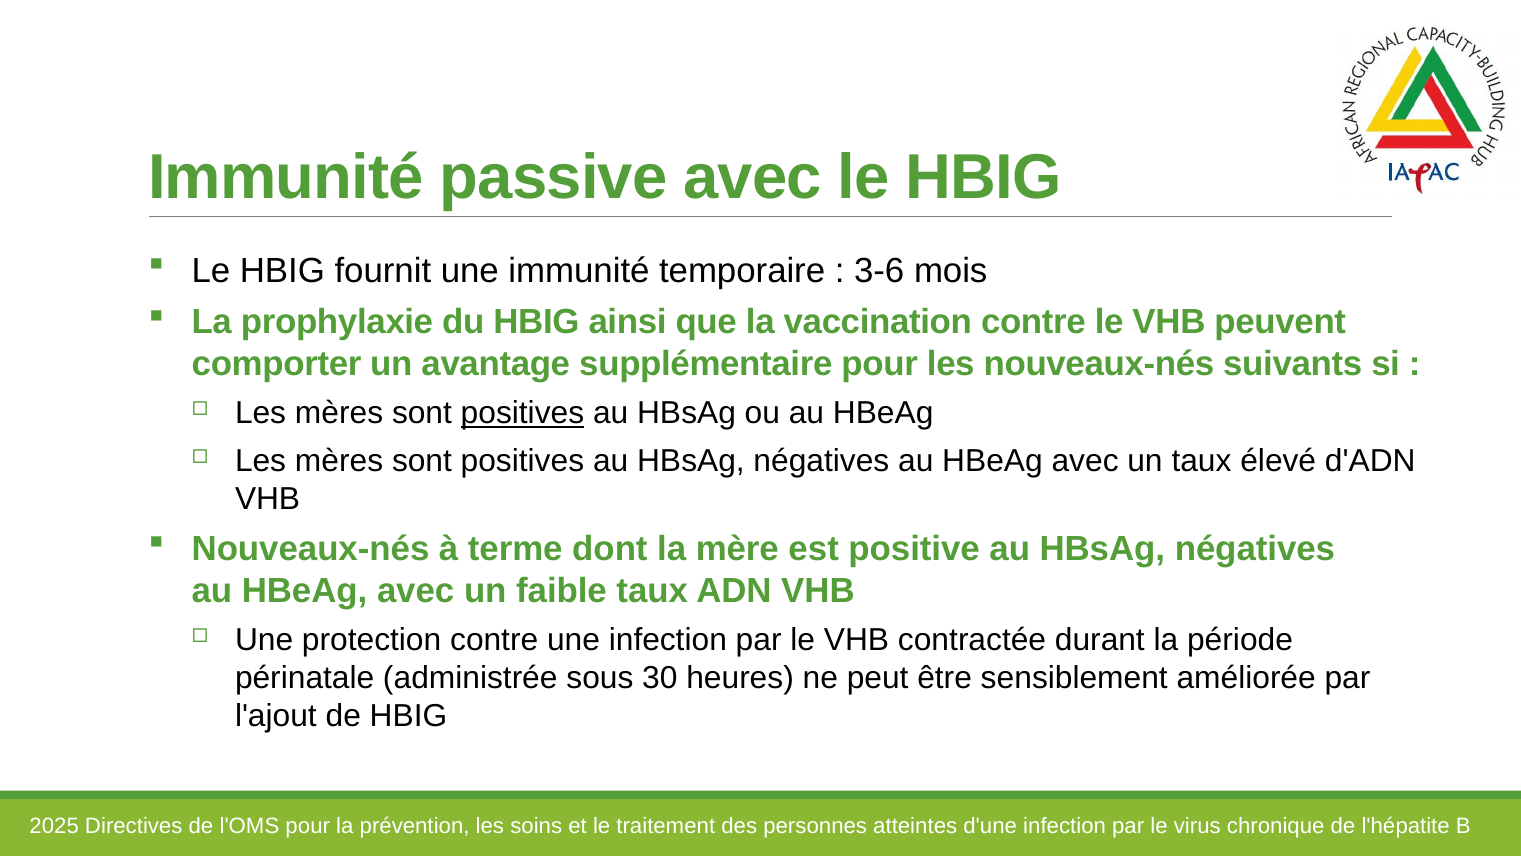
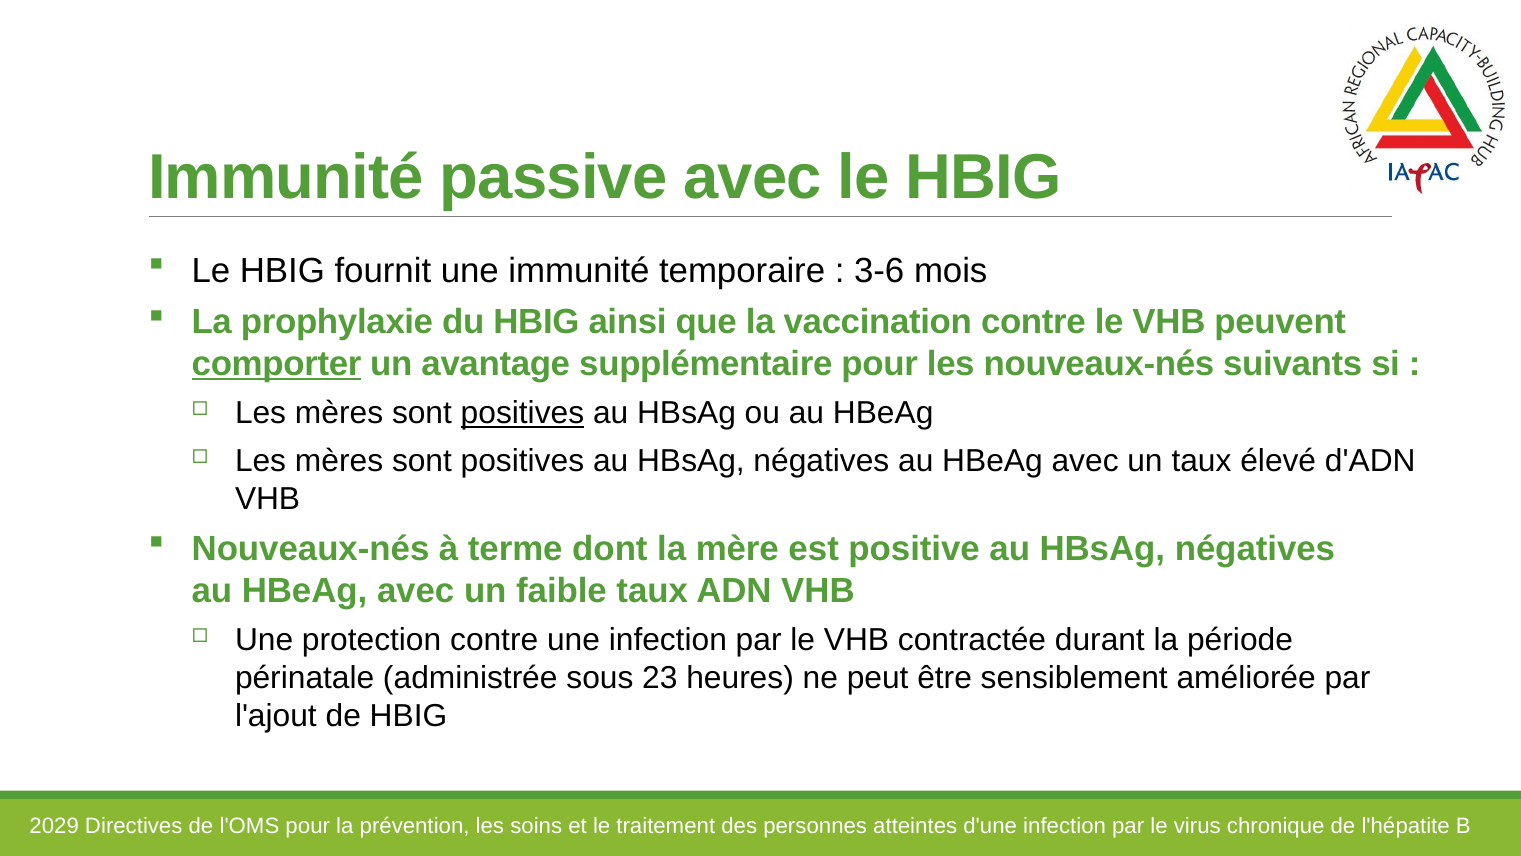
comporter underline: none -> present (277, 364)
30: 30 -> 23 (660, 678)
2025: 2025 -> 2029 (54, 826)
